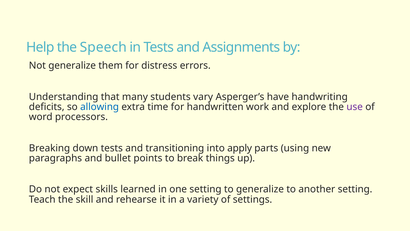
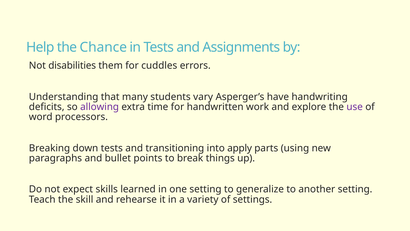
Speech: Speech -> Chance (103, 47)
Not generalize: generalize -> disabilities (72, 66)
distress: distress -> cuddles (159, 66)
allowing colour: blue -> purple (100, 107)
